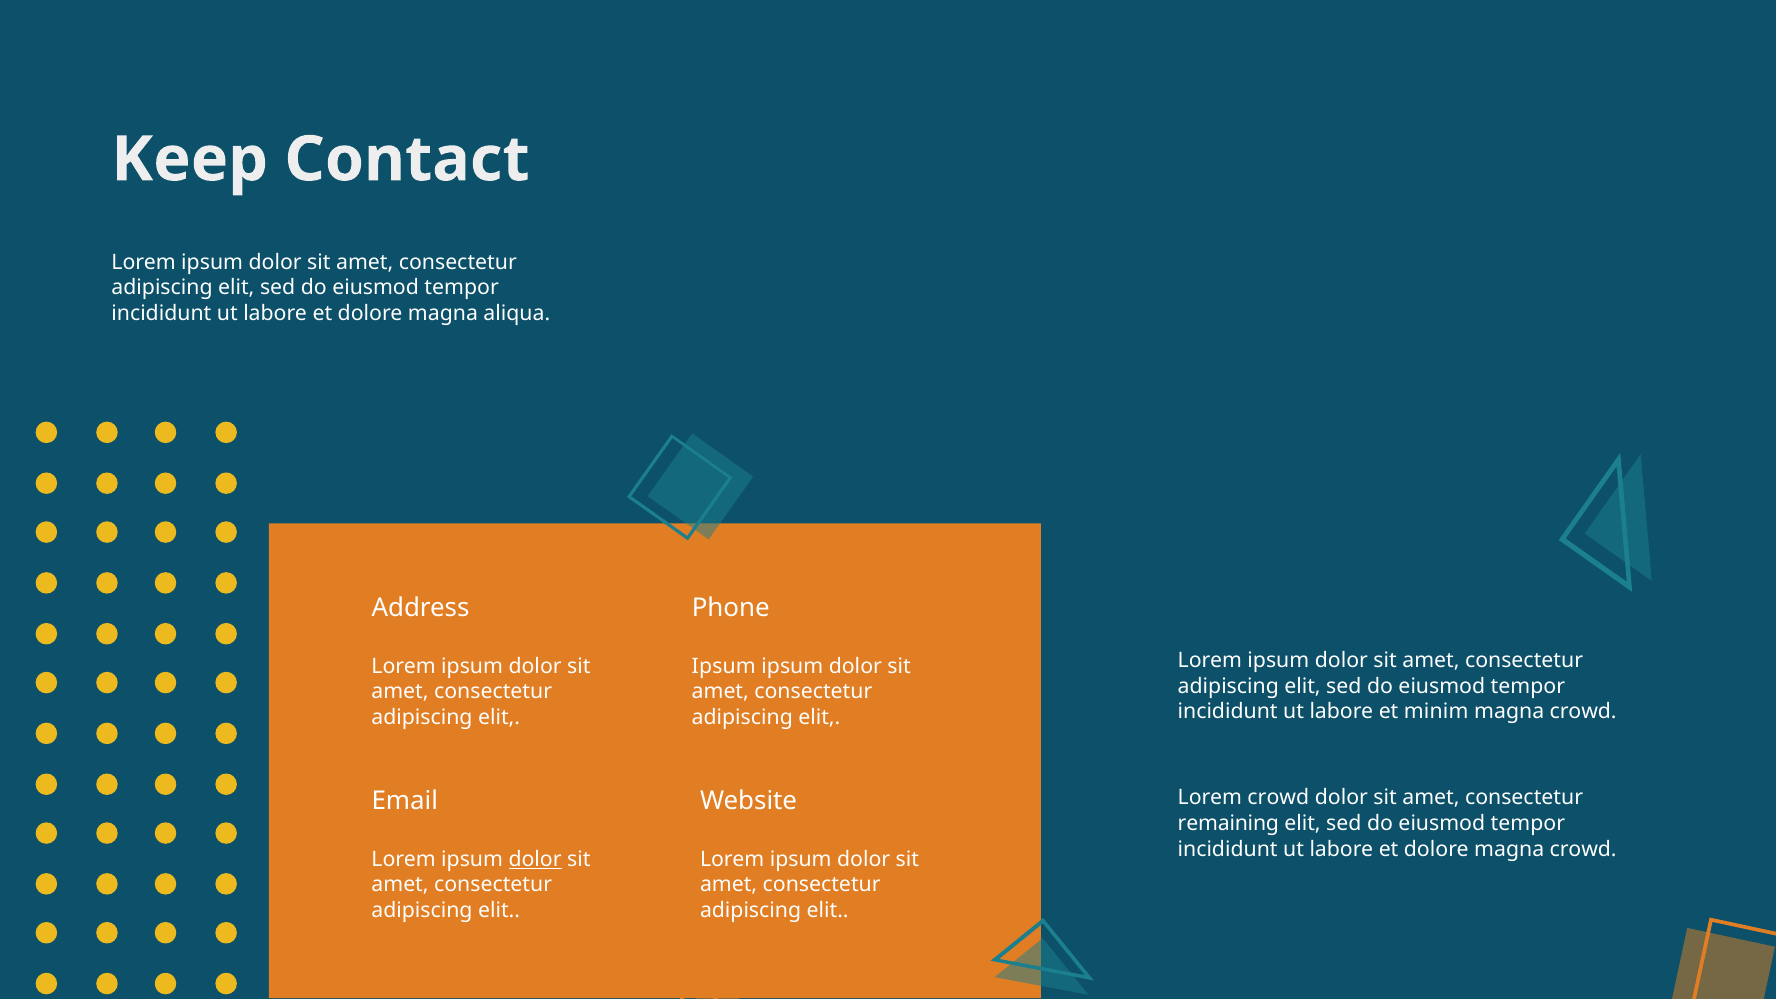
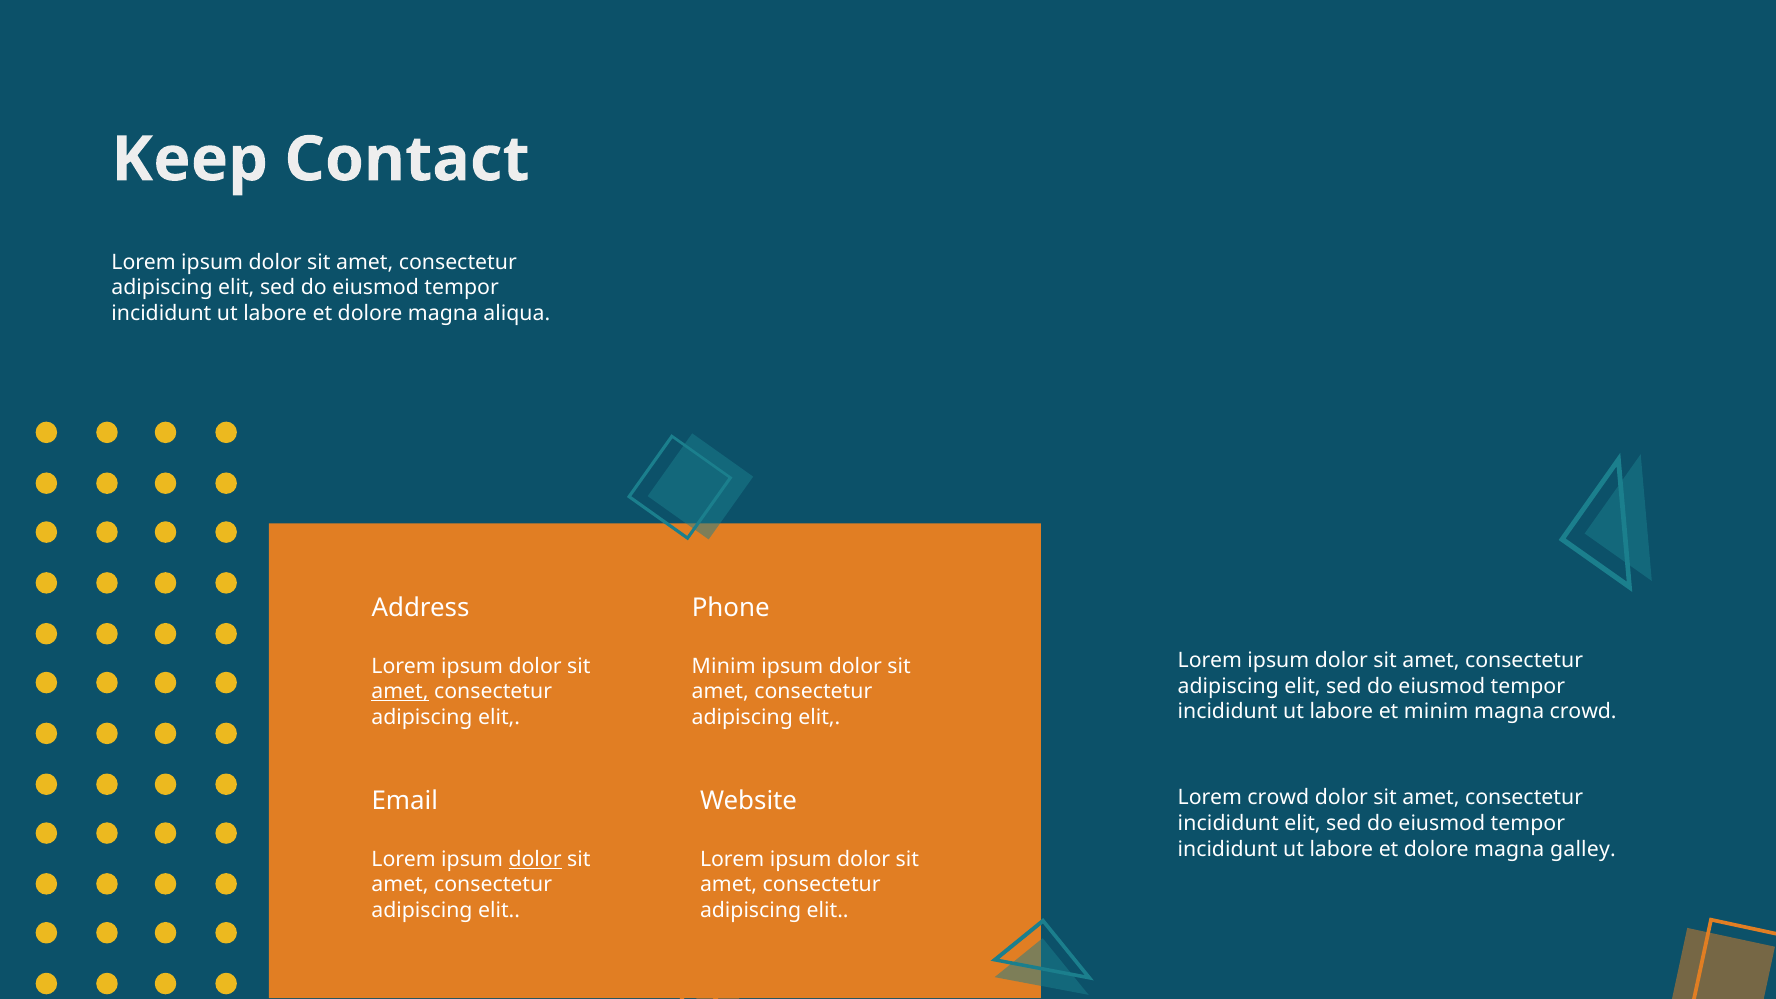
Ipsum: Ipsum -> Minim (724, 666)
amet underline: none -> present (400, 692)
remaining: remaining -> incididunt (1228, 823)
dolore magna crowd: crowd -> galley (1583, 849)
